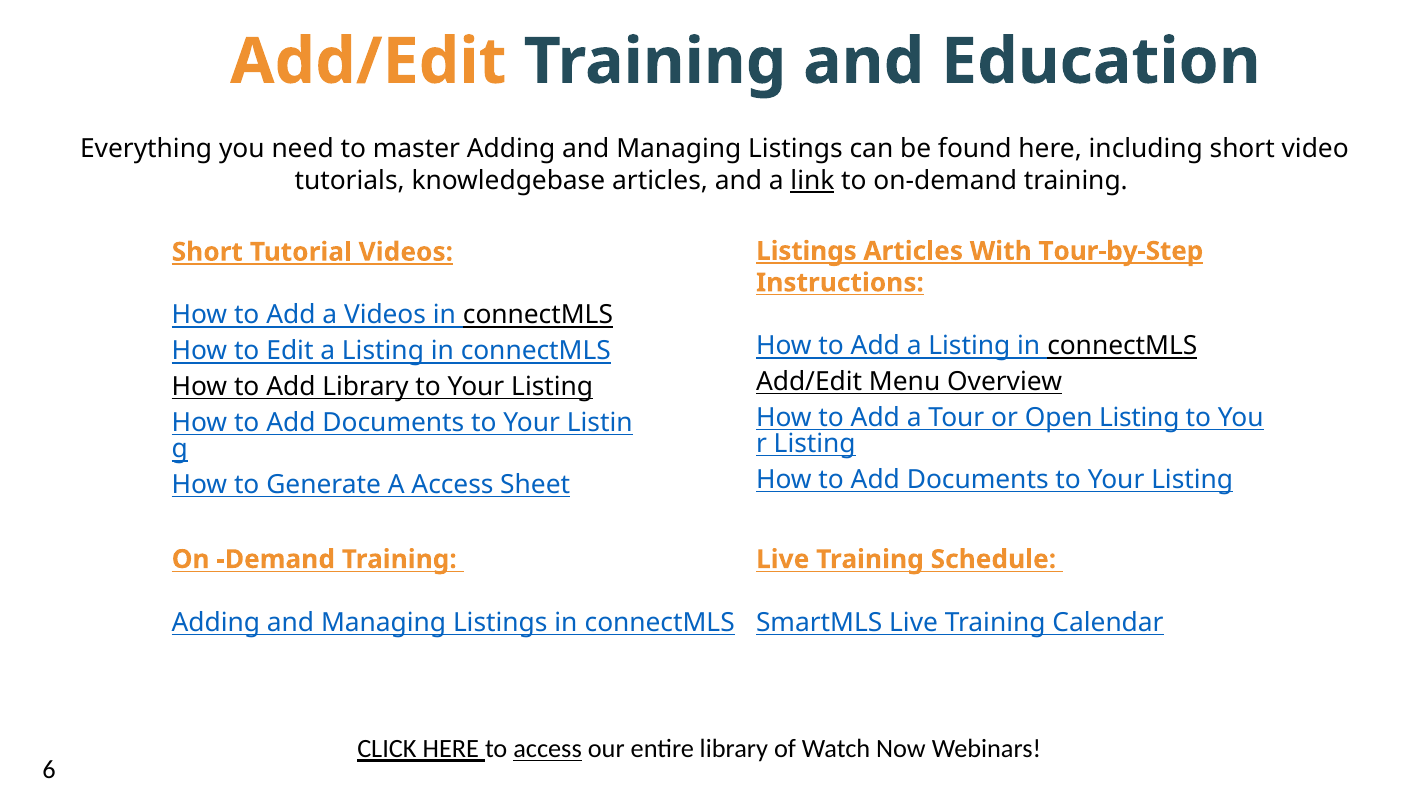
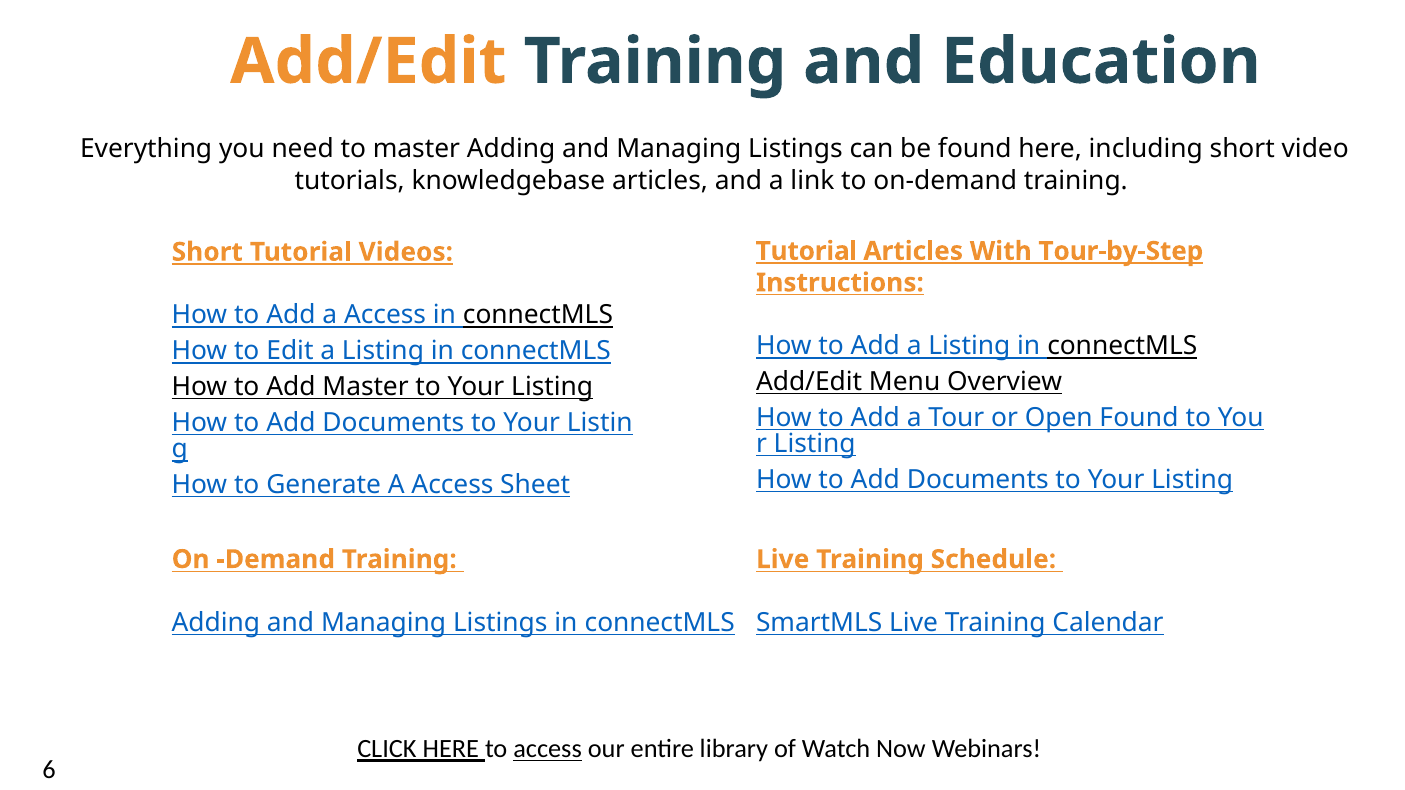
link underline: present -> none (812, 181)
Listings: Listings -> Tutorial (806, 251)
Add a Videos: Videos -> Access (385, 315)
Add Library: Library -> Master (366, 387)
Open Listing: Listing -> Found (1139, 418)
